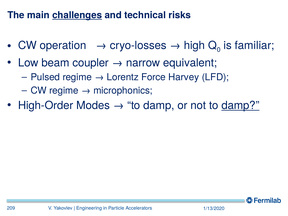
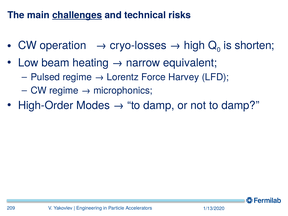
familiar: familiar -> shorten (255, 45)
coupler: coupler -> heating (91, 63)
damp underline: present -> none (240, 105)
